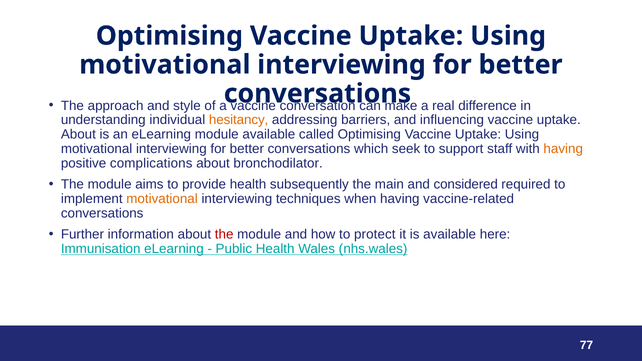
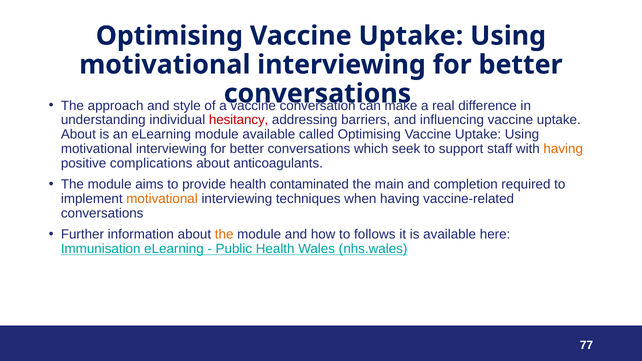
hesitancy colour: orange -> red (239, 120)
bronchodilator: bronchodilator -> anticoagulants (278, 163)
subsequently: subsequently -> contaminated (309, 185)
considered: considered -> completion (466, 185)
the colour: red -> orange (224, 235)
protect: protect -> follows (375, 235)
